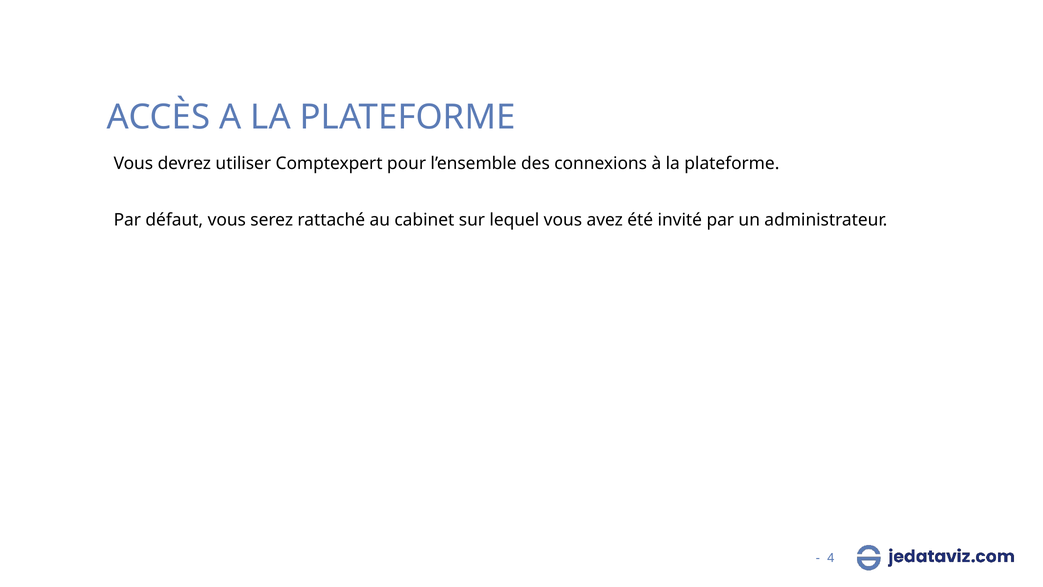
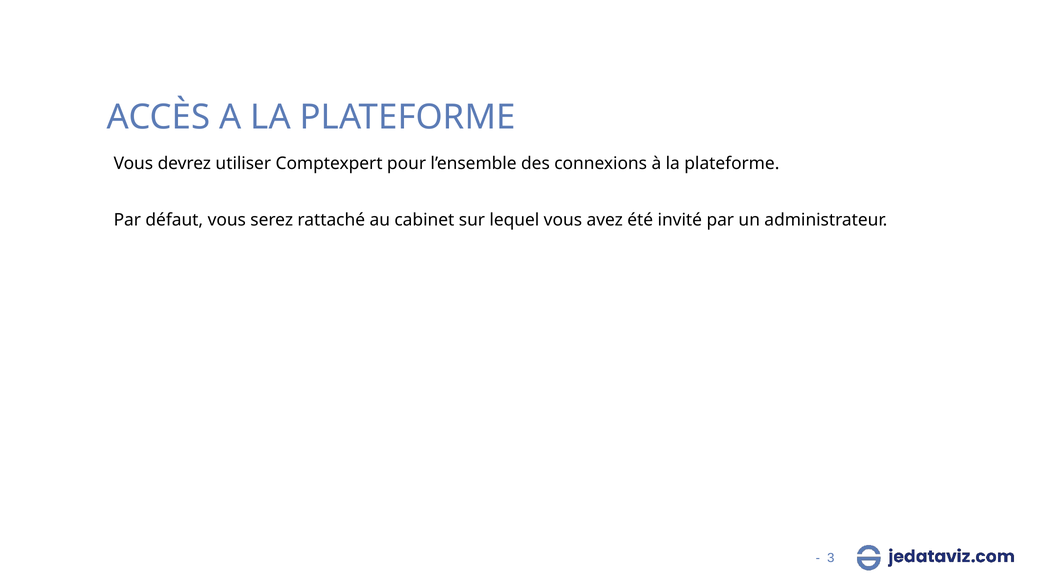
4: 4 -> 3 (831, 558)
